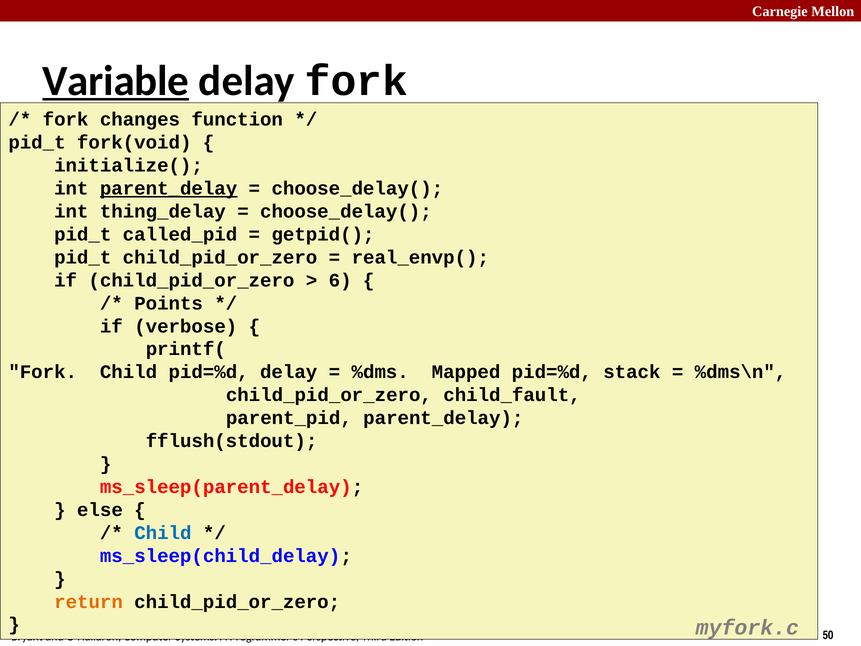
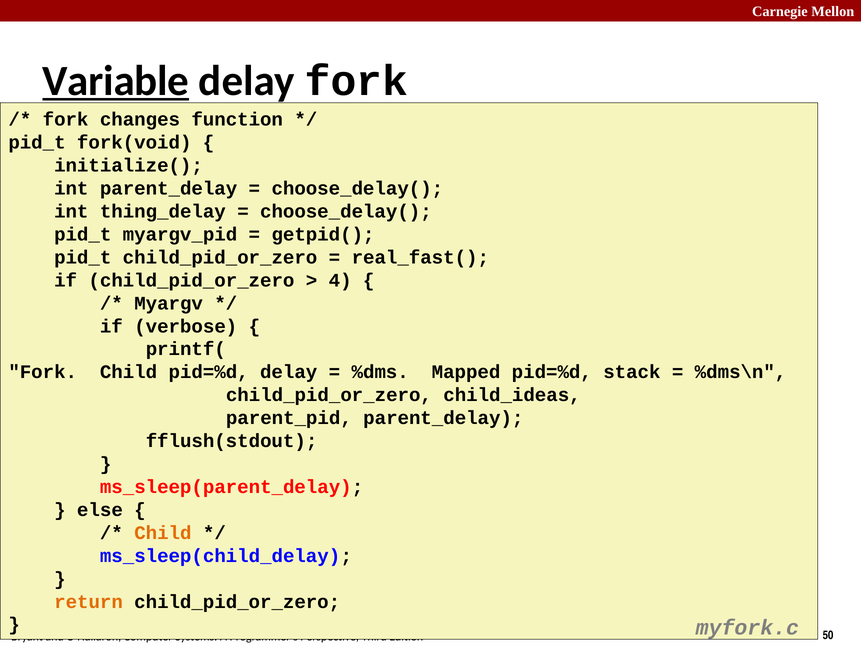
parent_delay underline: present -> none (169, 188)
called_pid: called_pid -> myargv_pid (180, 234)
real_envp(: real_envp( -> real_fast( (420, 257)
6: 6 -> 4 (340, 280)
Points: Points -> Myargv (169, 303)
child_fault: child_fault -> child_ideas (512, 395)
Child colour: blue -> orange (163, 533)
